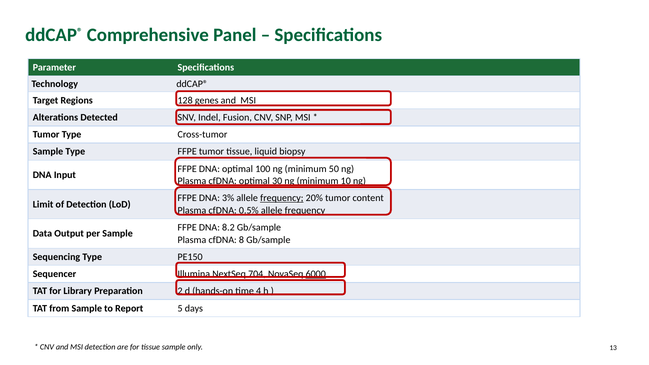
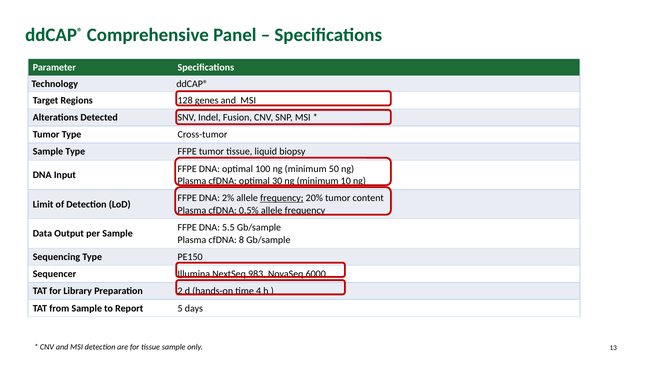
3%: 3% -> 2% (228, 198)
8.2: 8.2 -> 5.5 (228, 228)
704: 704 -> 983 (257, 274)
6000 underline: present -> none (316, 274)
